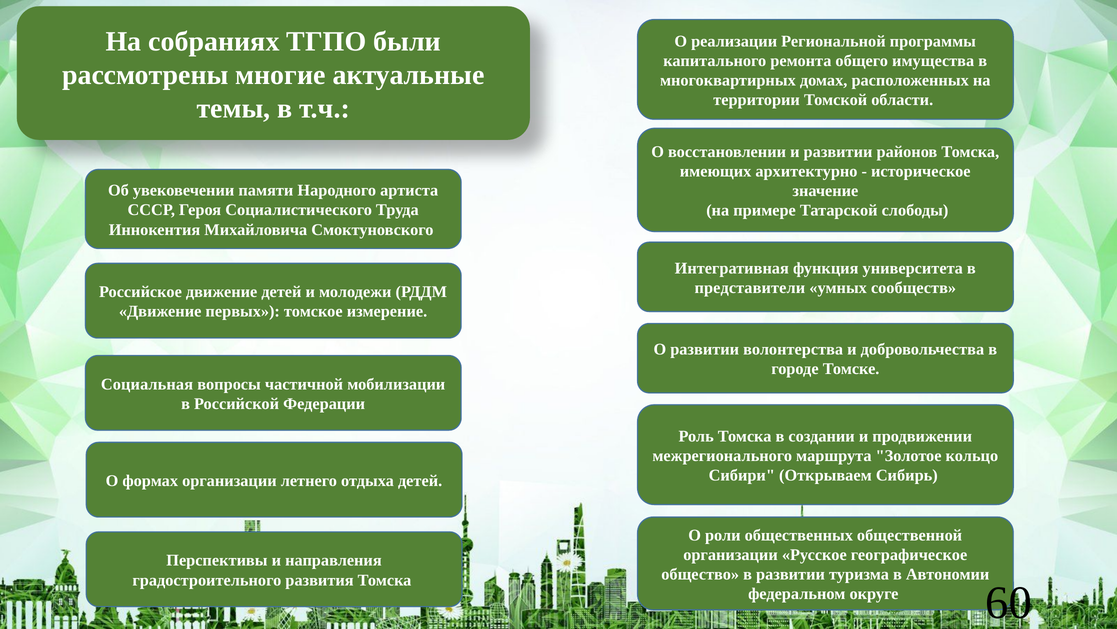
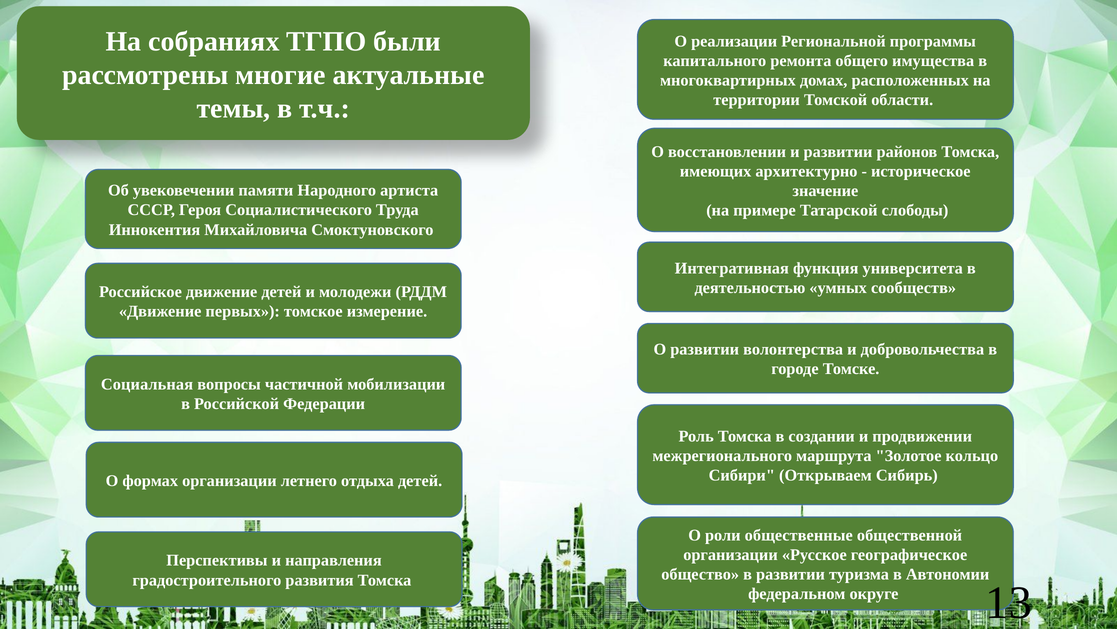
представители: представители -> деятельностью (750, 287)
общественных: общественных -> общественные (799, 535)
60: 60 -> 13 (1009, 602)
